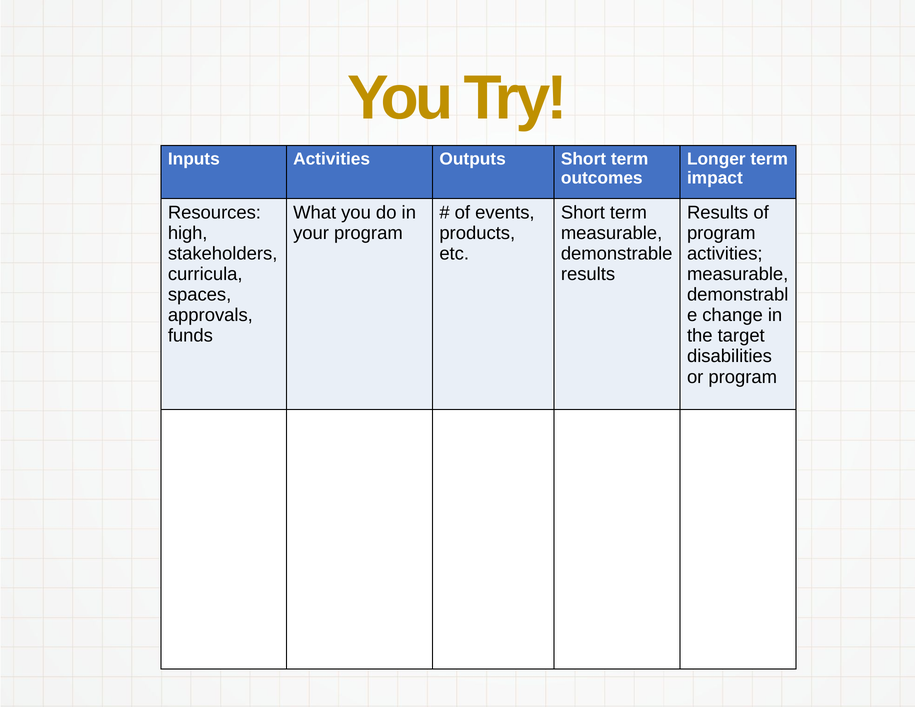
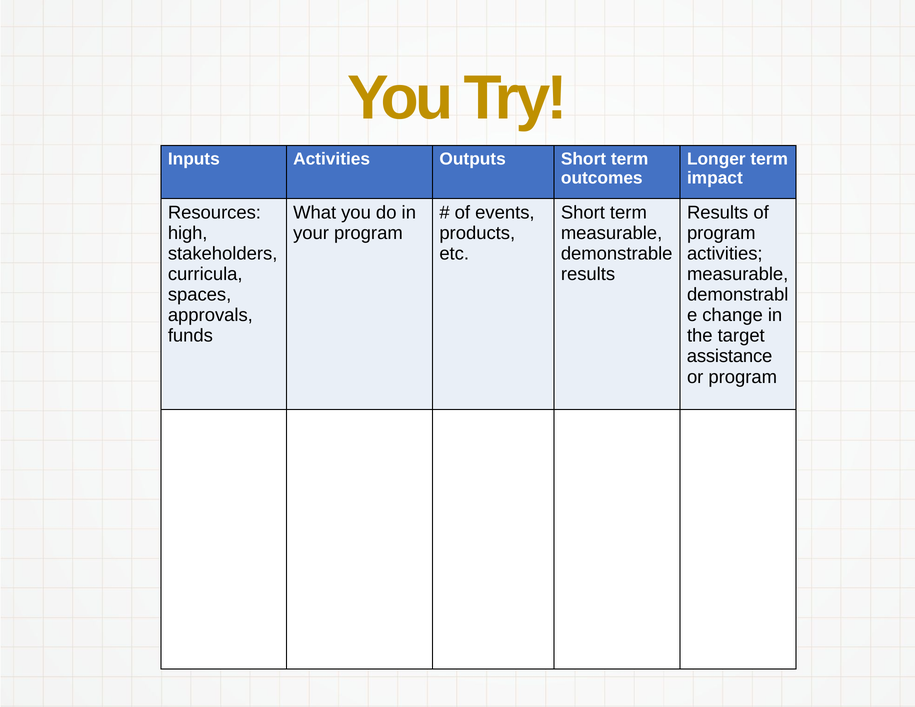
disabilities: disabilities -> assistance (730, 356)
